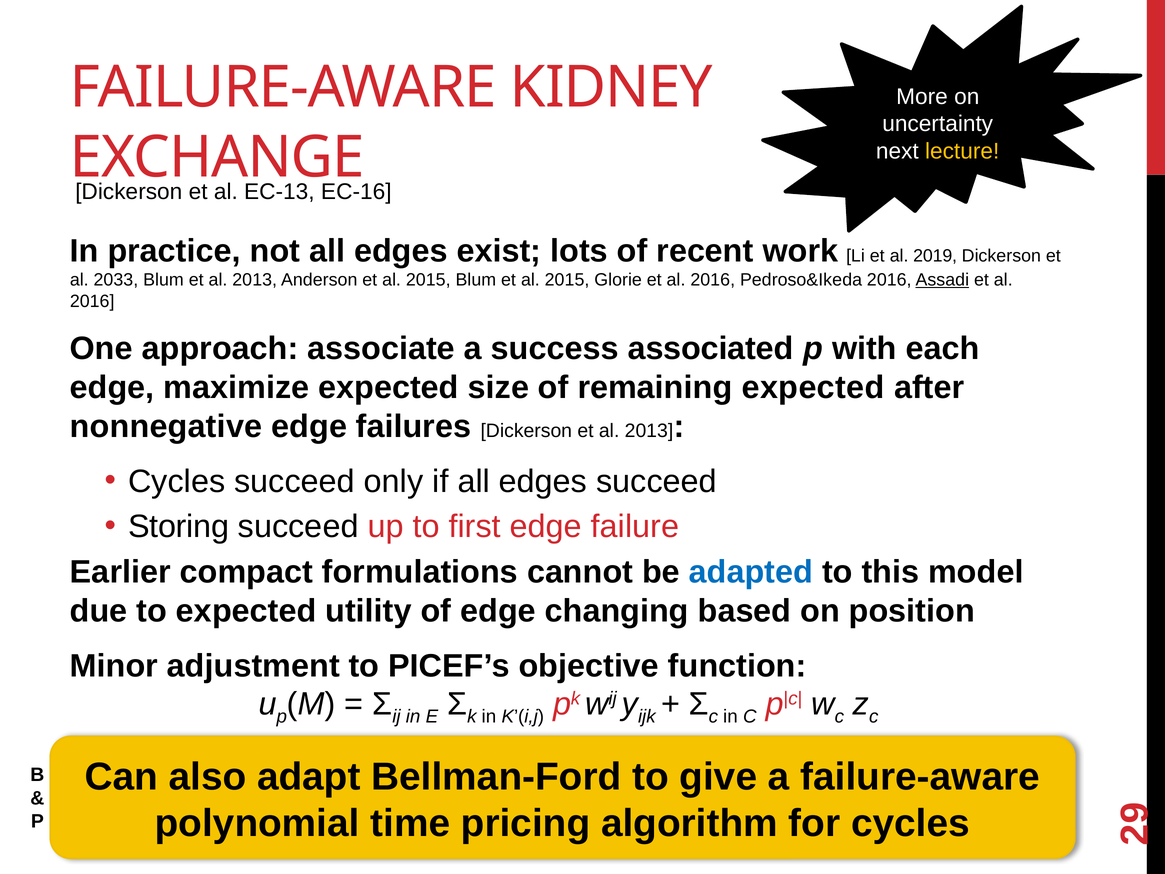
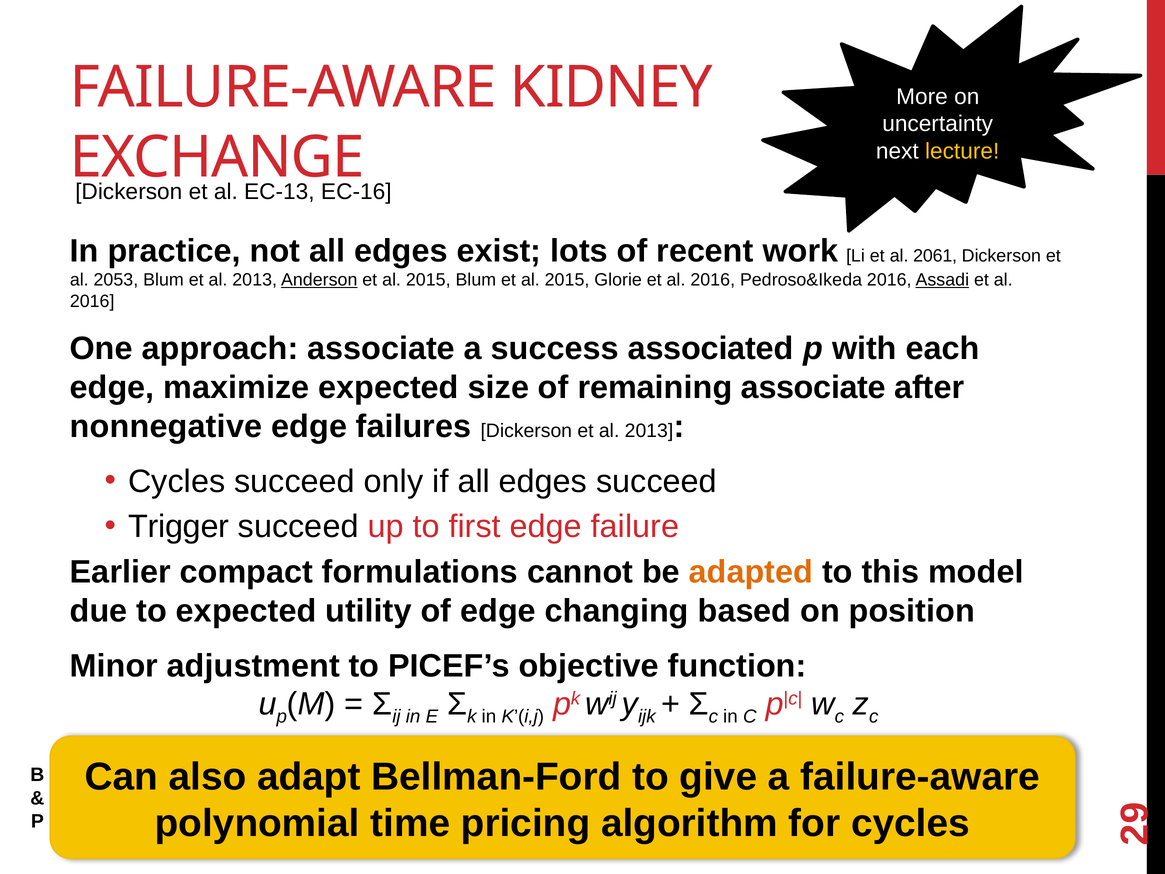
2019: 2019 -> 2061 (935, 256)
2033: 2033 -> 2053 (116, 280)
Anderson underline: none -> present (319, 280)
remaining expected: expected -> associate (813, 387)
Storing: Storing -> Trigger (179, 527)
adapted colour: blue -> orange (751, 572)
